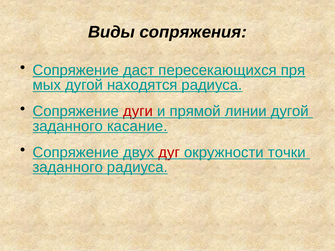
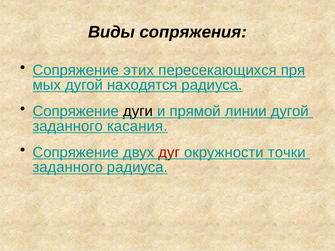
даст: даст -> этих (139, 70)
дуги colour: red -> black (138, 111)
касание: касание -> касания (137, 126)
